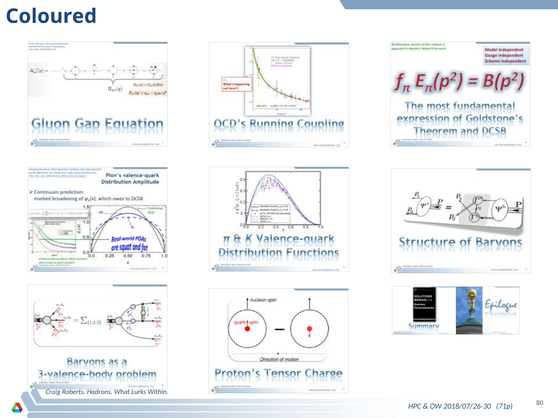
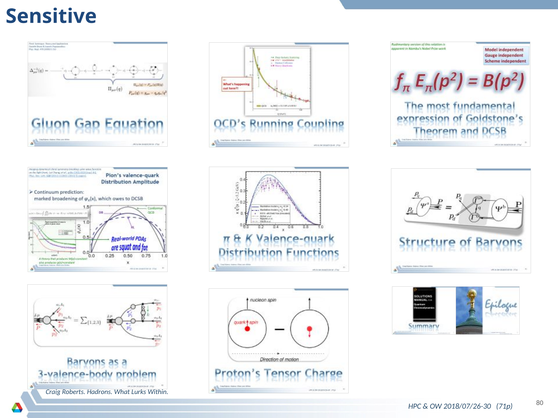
Coloured: Coloured -> Sensitive (51, 16)
